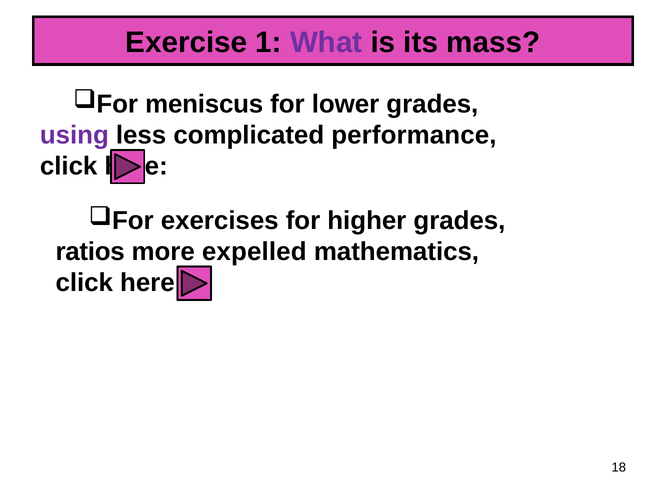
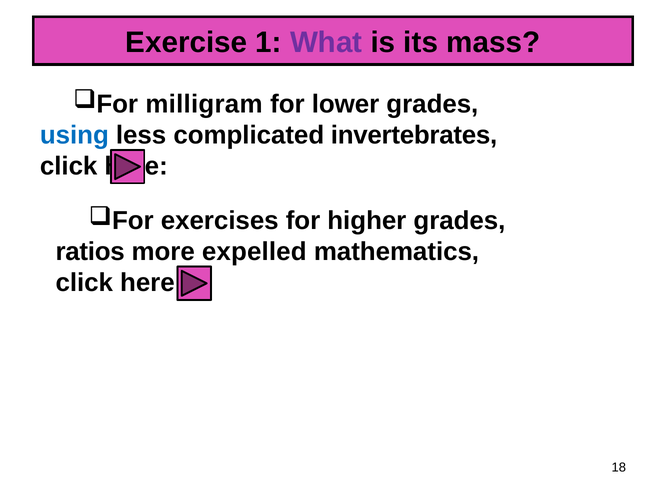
meniscus: meniscus -> milligram (204, 104)
using colour: purple -> blue (74, 135)
performance: performance -> invertebrates (414, 135)
